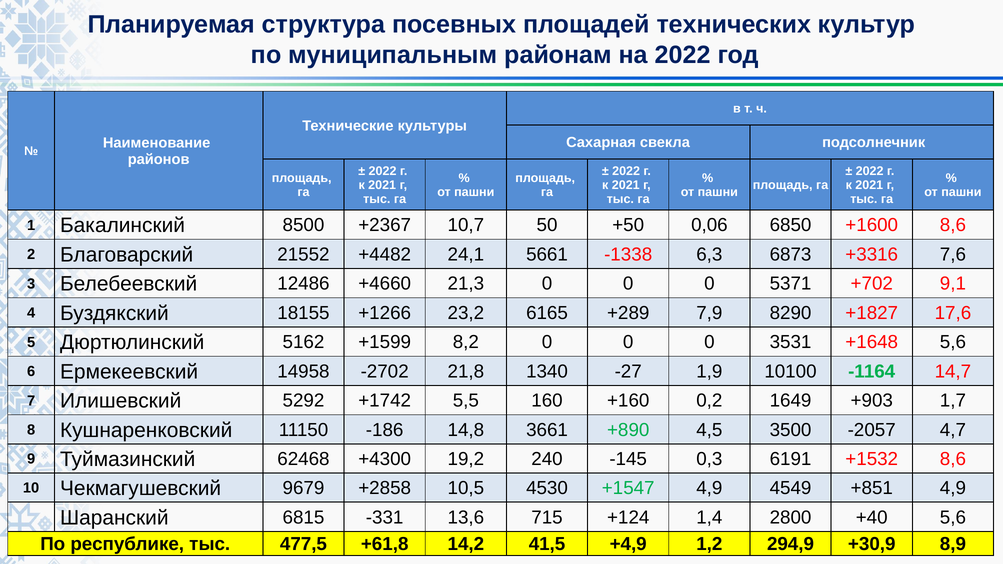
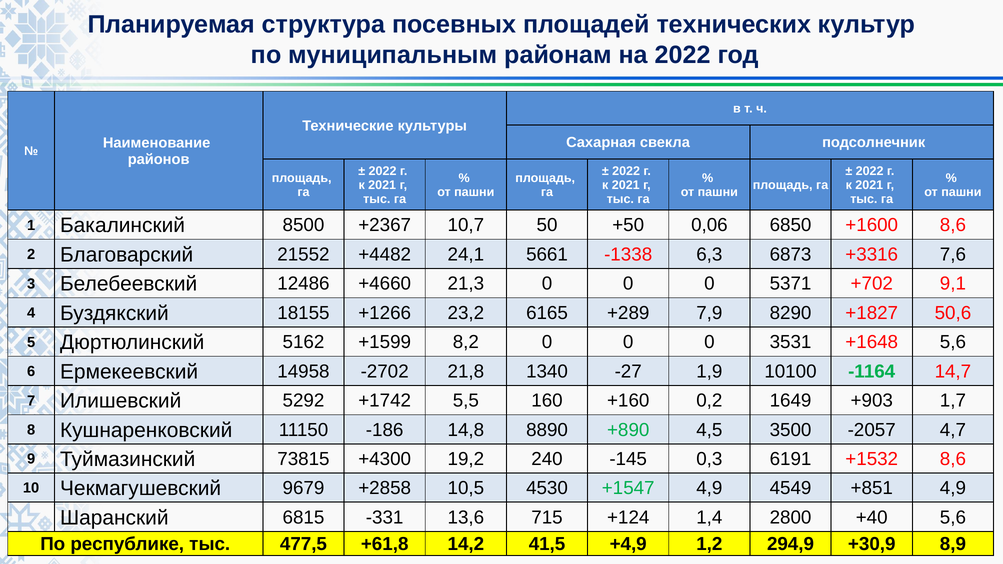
17,6: 17,6 -> 50,6 (953, 313)
3661: 3661 -> 8890 (547, 430)
62468: 62468 -> 73815 (303, 459)
